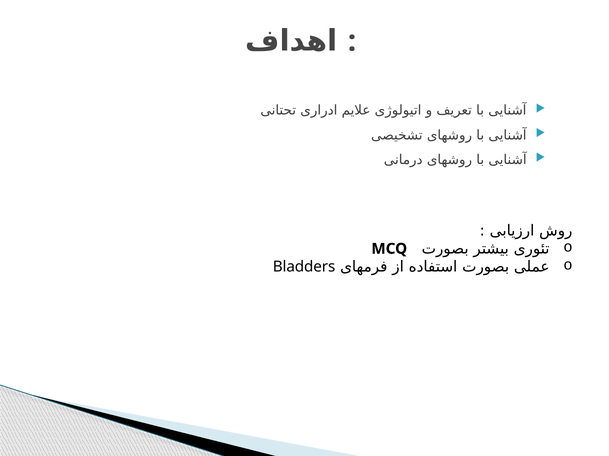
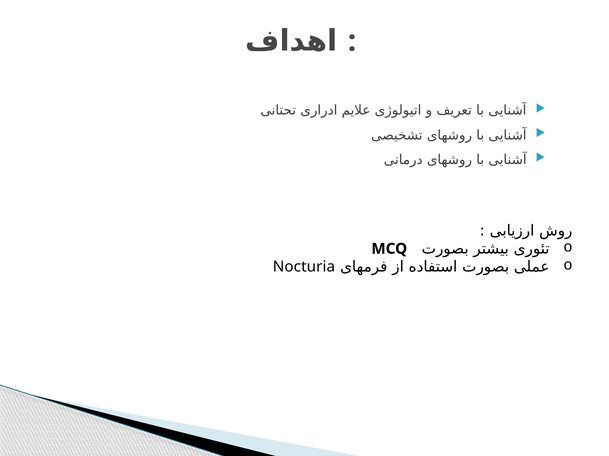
Bladders: Bladders -> Nocturia (304, 267)
